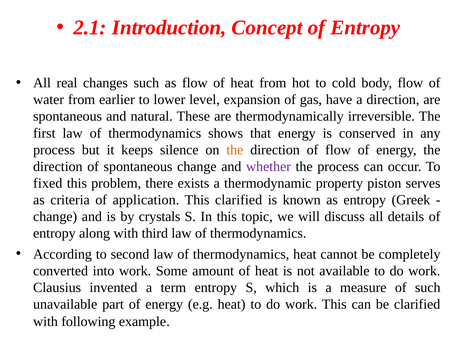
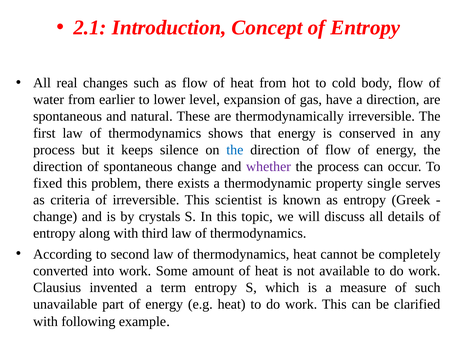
the colour: orange -> blue (235, 150)
piston: piston -> single (384, 184)
of application: application -> irreversible (146, 200)
This clarified: clarified -> scientist (239, 200)
